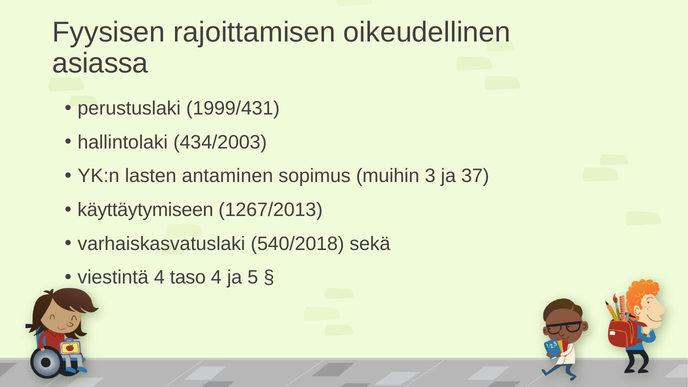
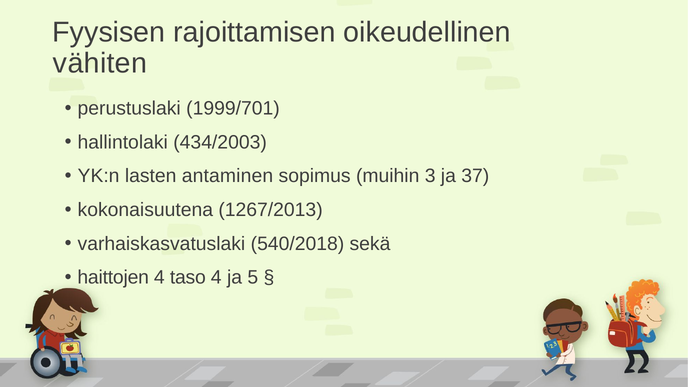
asiassa: asiassa -> vähiten (100, 63)
1999/431: 1999/431 -> 1999/701 (233, 108)
käyttäytymiseen: käyttäytymiseen -> kokonaisuutena (145, 210)
viestintä: viestintä -> haittojen (113, 278)
